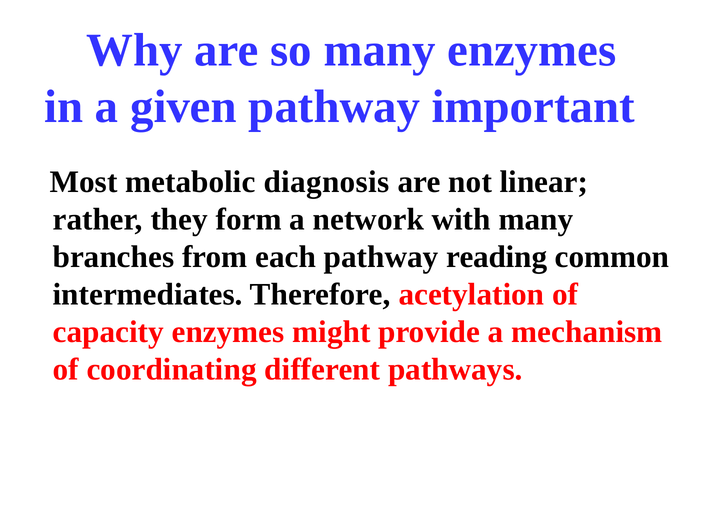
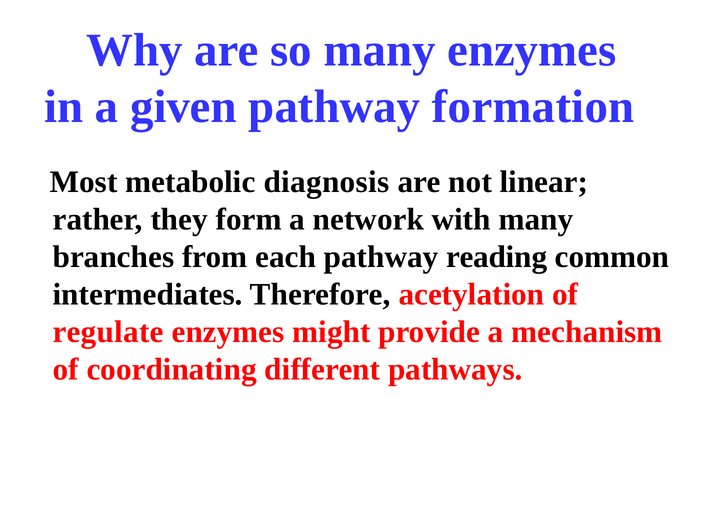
important: important -> formation (533, 106)
capacity: capacity -> regulate (108, 332)
